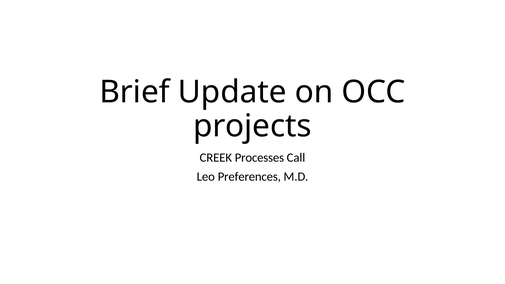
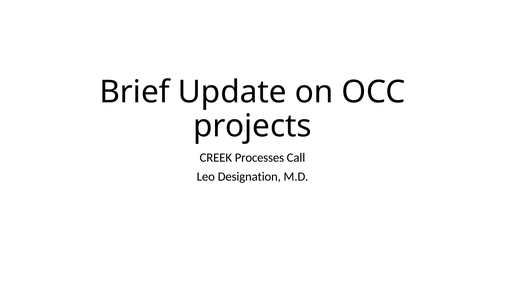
Preferences: Preferences -> Designation (249, 177)
